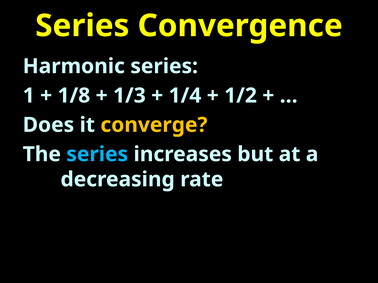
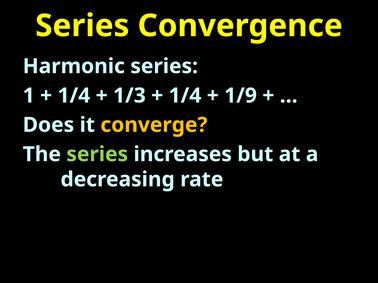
1/8: 1/8 -> 1/4 (74, 96)
1/2: 1/2 -> 1/9 (241, 96)
series colour: light blue -> light green (97, 155)
